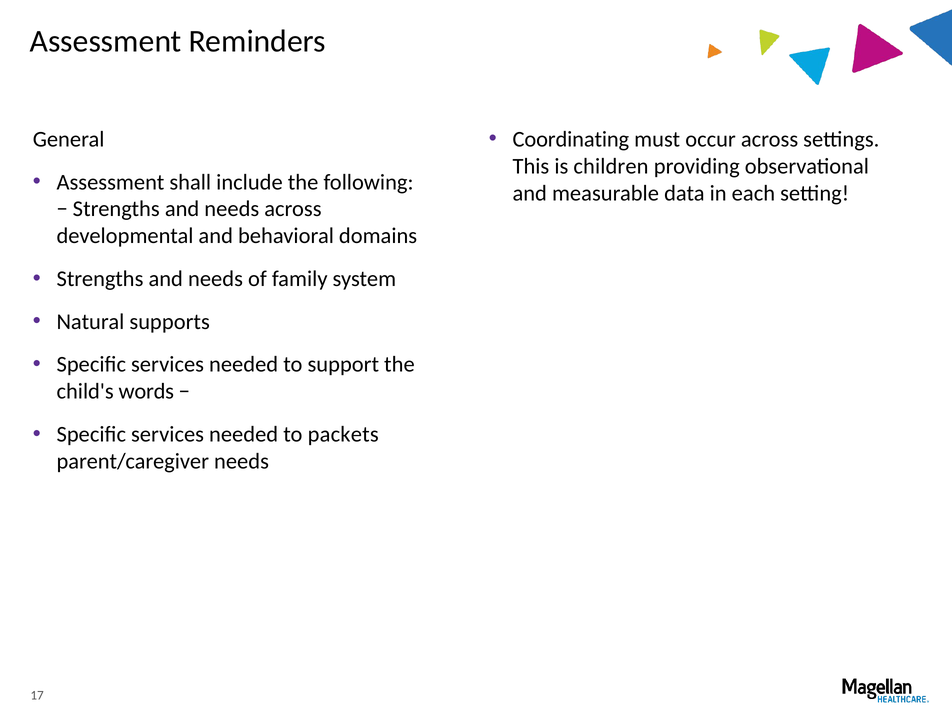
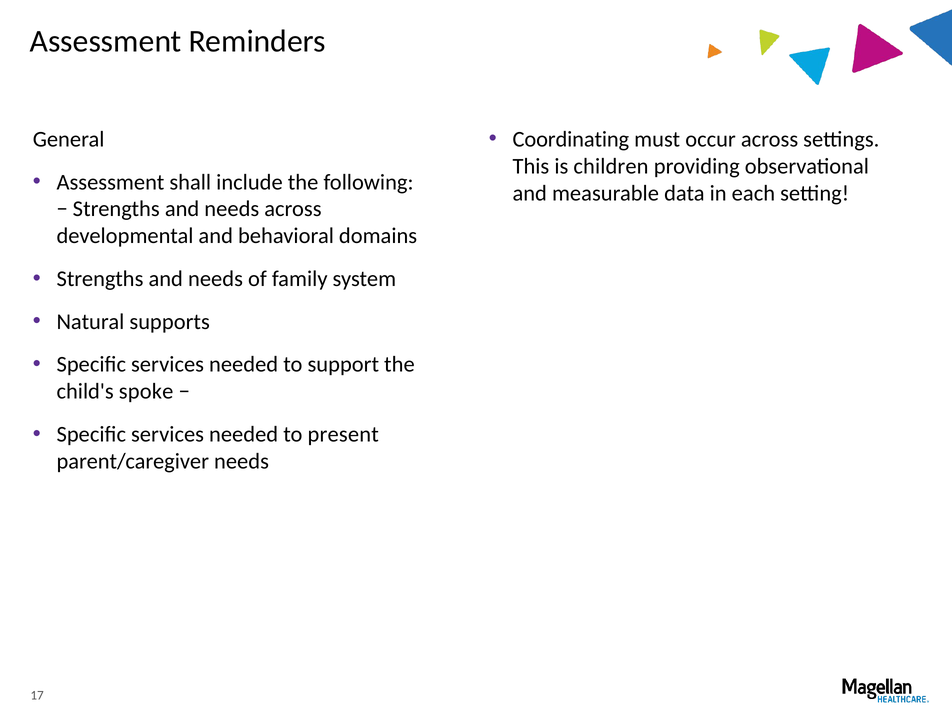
words: words -> spoke (146, 392)
packets: packets -> present (343, 434)
